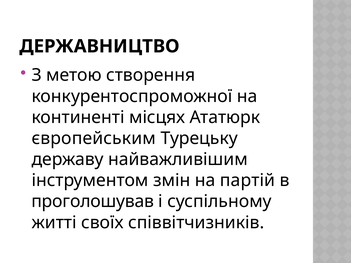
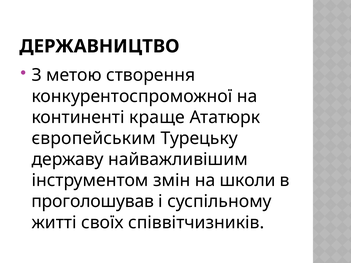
місцях: місцях -> краще (157, 117)
партій: партій -> школи (248, 181)
